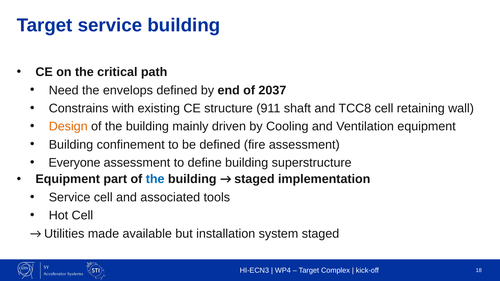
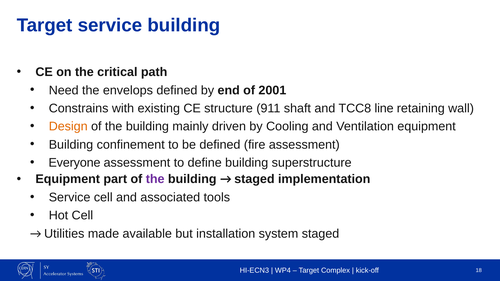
2037: 2037 -> 2001 (272, 90)
TCC8 cell: cell -> line (384, 108)
the colour: blue -> purple (155, 179)
